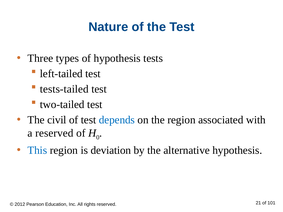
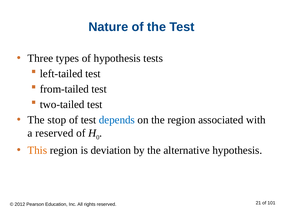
tests-tailed: tests-tailed -> from-tailed (64, 89)
civil: civil -> stop (57, 120)
This colour: blue -> orange (37, 150)
